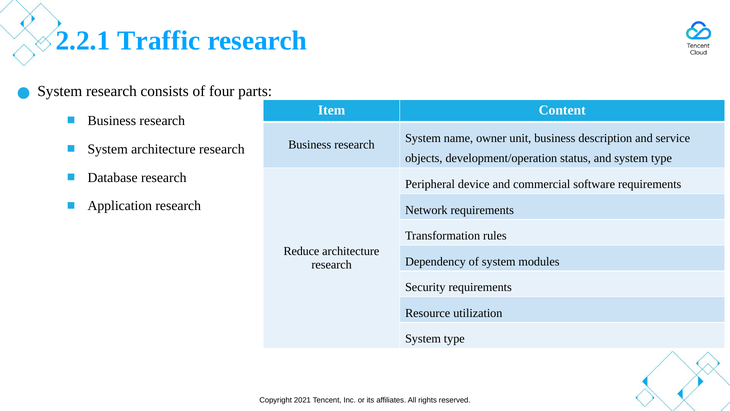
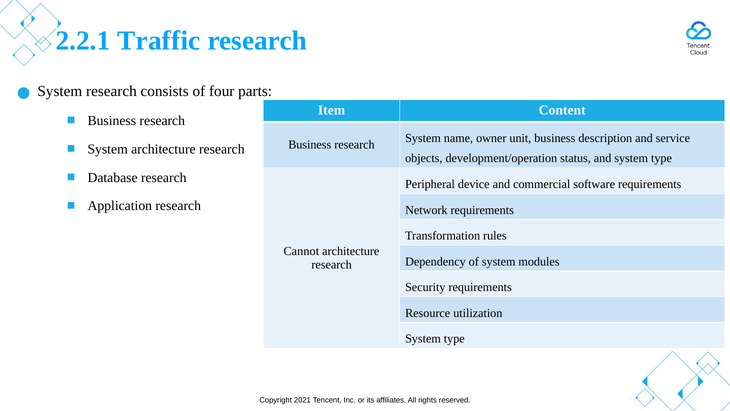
Reduce: Reduce -> Cannot (301, 251)
